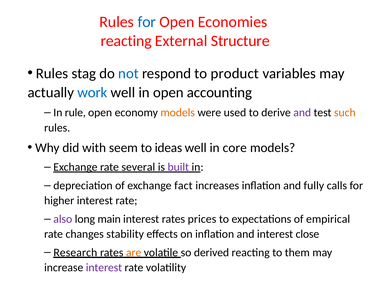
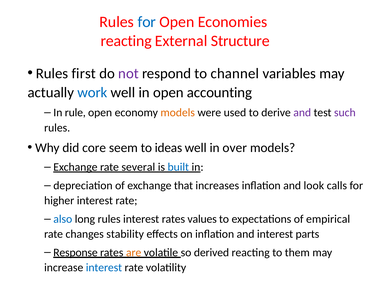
stag: stag -> first (84, 73)
not colour: blue -> purple (128, 73)
product: product -> channel (235, 73)
such colour: orange -> purple (345, 113)
with: with -> core (94, 148)
core: core -> over (235, 148)
built colour: purple -> blue (178, 167)
fact: fact -> that (184, 185)
fully: fully -> look (314, 185)
also colour: purple -> blue (63, 219)
long main: main -> rules (109, 219)
prices: prices -> values (202, 219)
close: close -> parts (307, 234)
Research: Research -> Response (75, 252)
interest colour: purple -> blue (104, 267)
